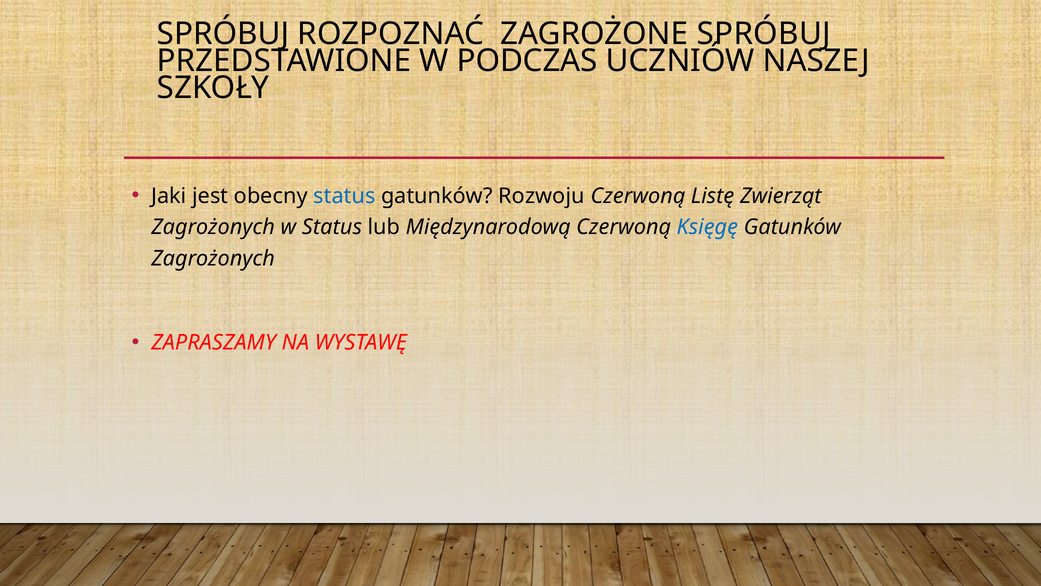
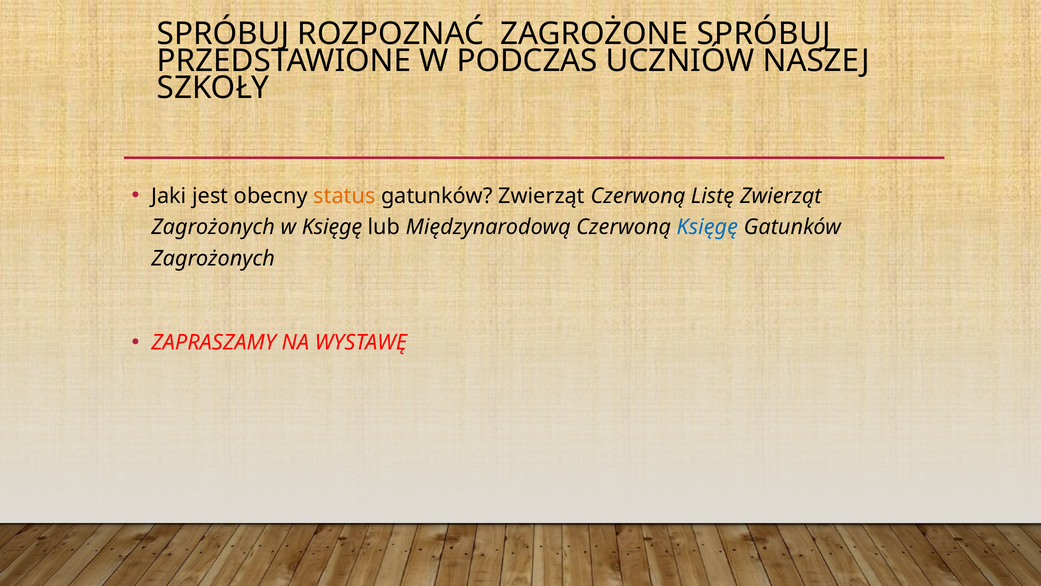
status colour: blue -> orange (344, 196)
gatunków Rozwoju: Rozwoju -> Zwierząt (542, 196)
w Status: Status -> Księgę (332, 227)
